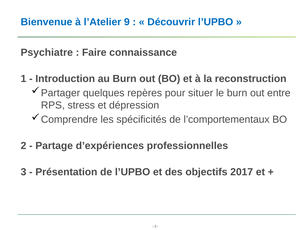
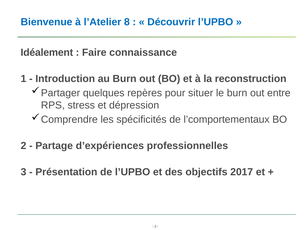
9: 9 -> 8 (127, 22)
Psychiatre: Psychiatre -> Idéalement (47, 53)
